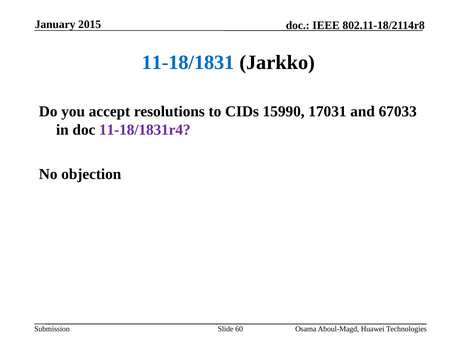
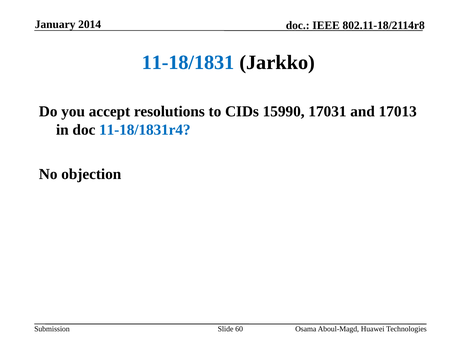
2015: 2015 -> 2014 (90, 24)
67033: 67033 -> 17013 (398, 112)
11-18/1831r4 colour: purple -> blue (145, 130)
